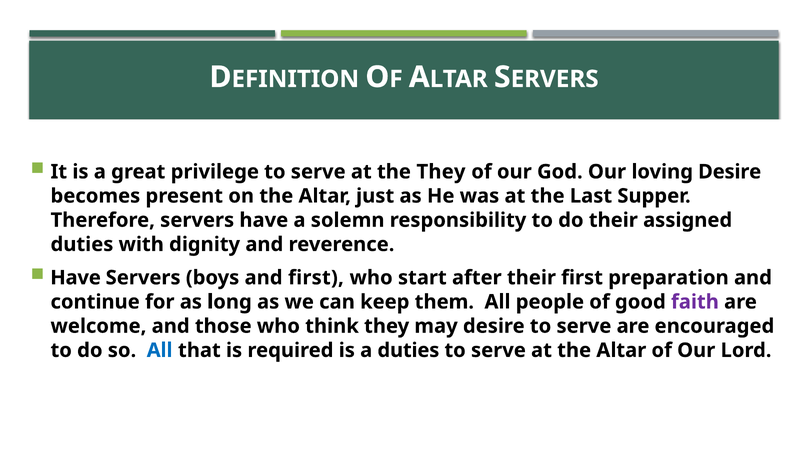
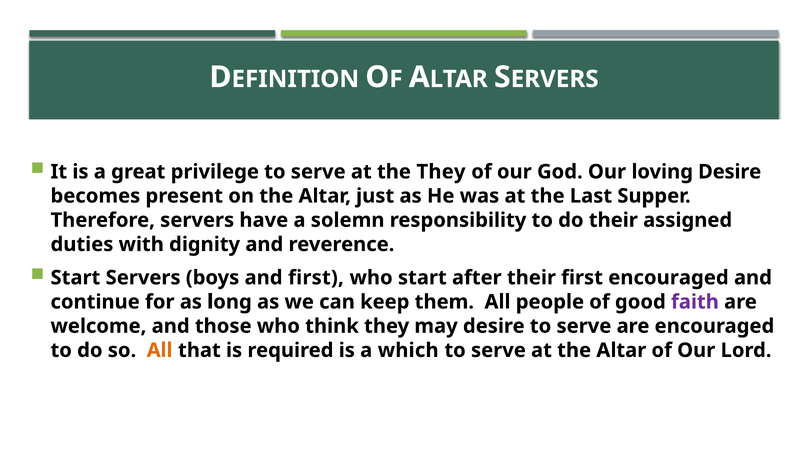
Have: Have -> Start (75, 278)
first preparation: preparation -> encouraged (668, 278)
All colour: blue -> orange (160, 351)
a duties: duties -> which (408, 351)
